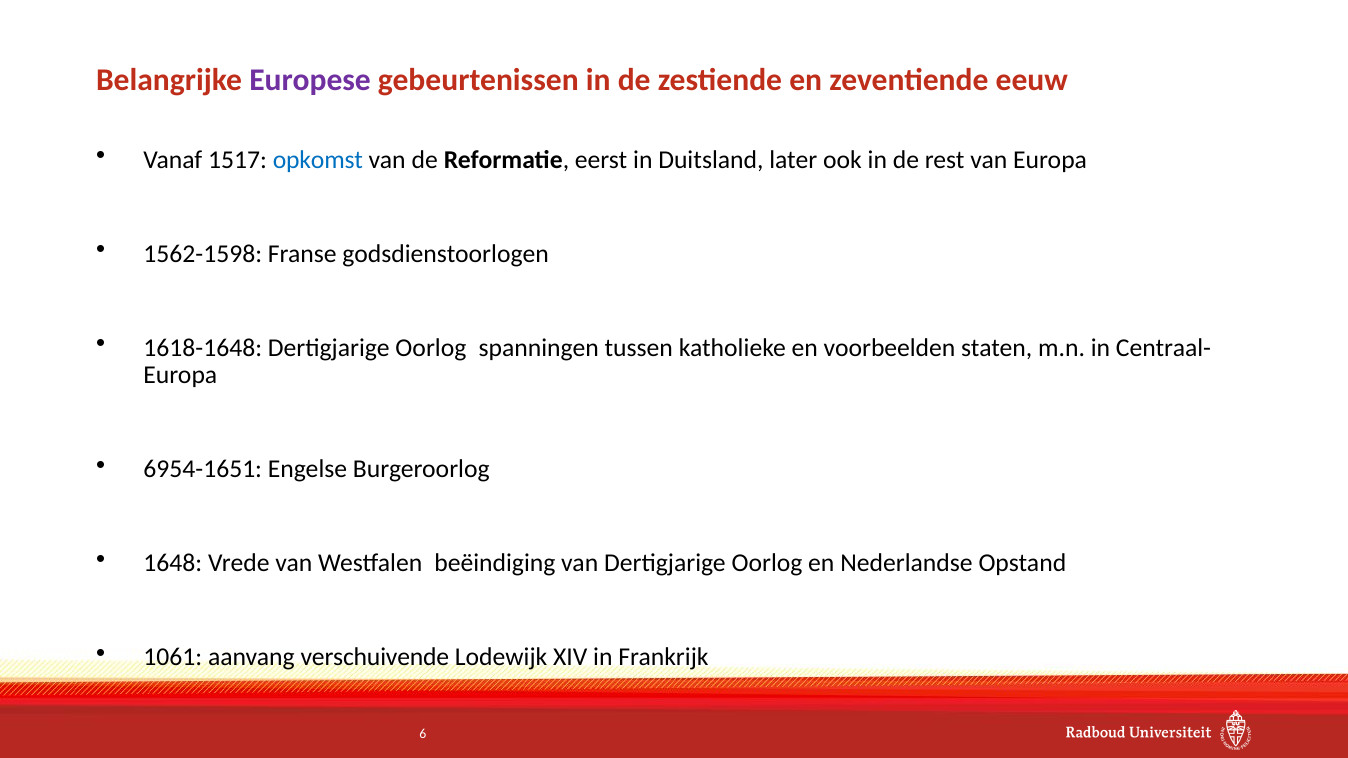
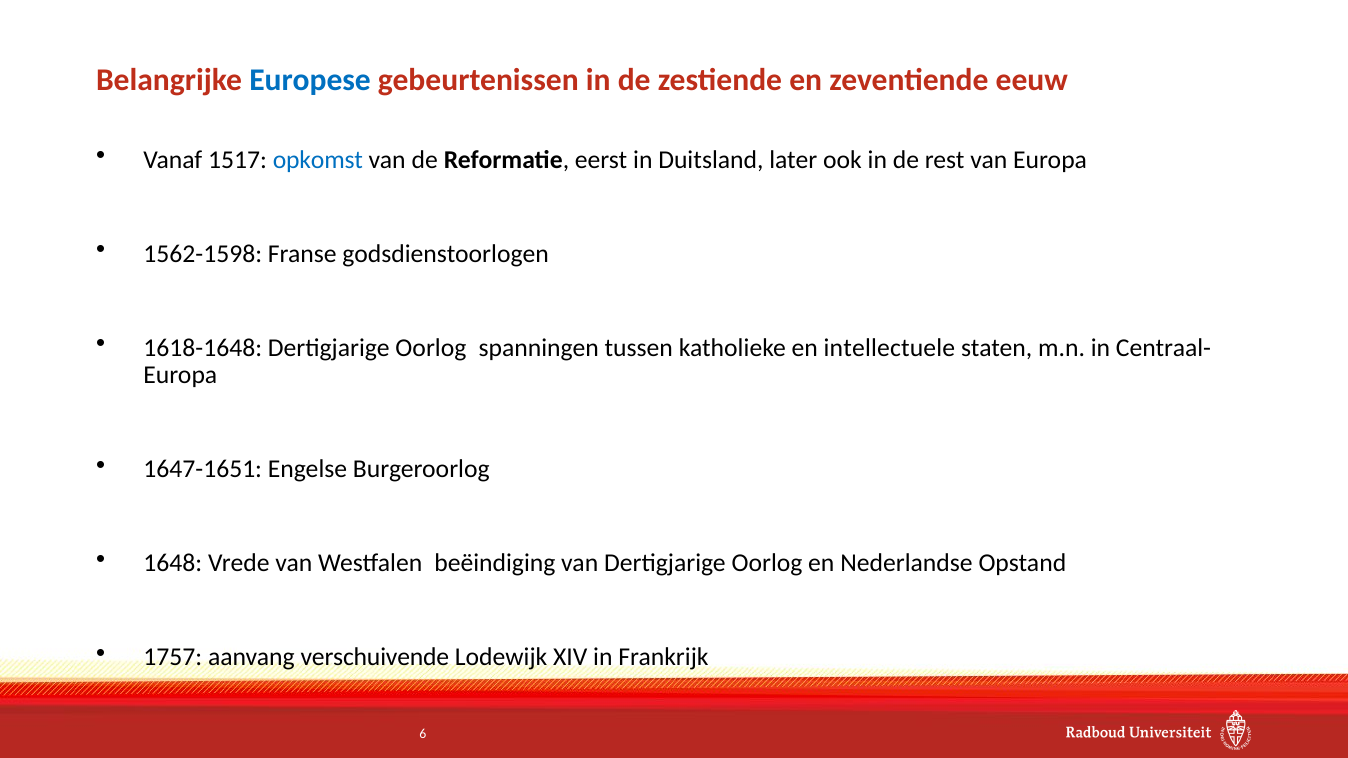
Europese colour: purple -> blue (310, 80)
voorbeelden: voorbeelden -> intellectuele (889, 348)
6954-1651: 6954-1651 -> 1647-1651 (203, 470)
1061: 1061 -> 1757 (173, 657)
